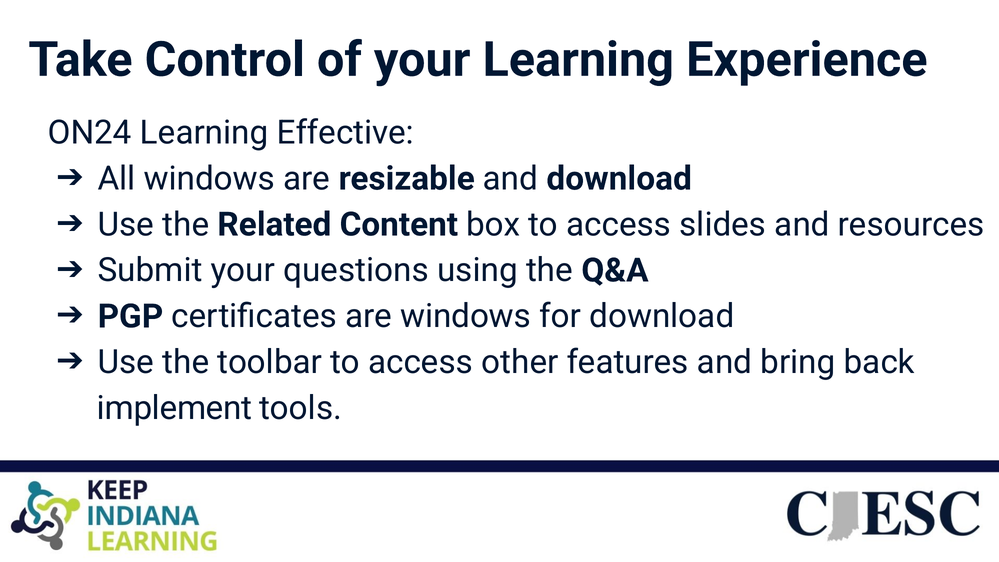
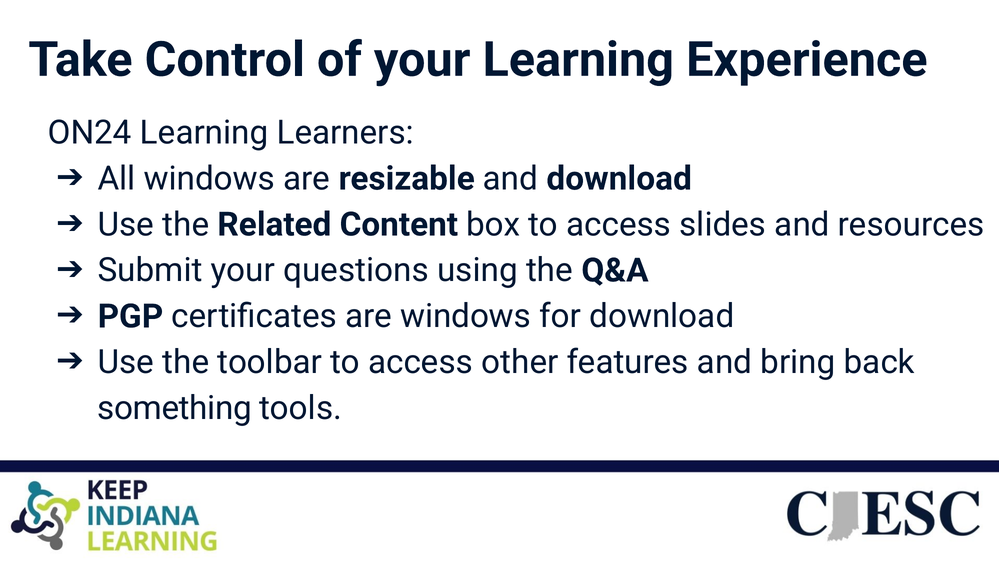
Effective: Effective -> Learners (345, 133)
implement: implement -> something (175, 408)
